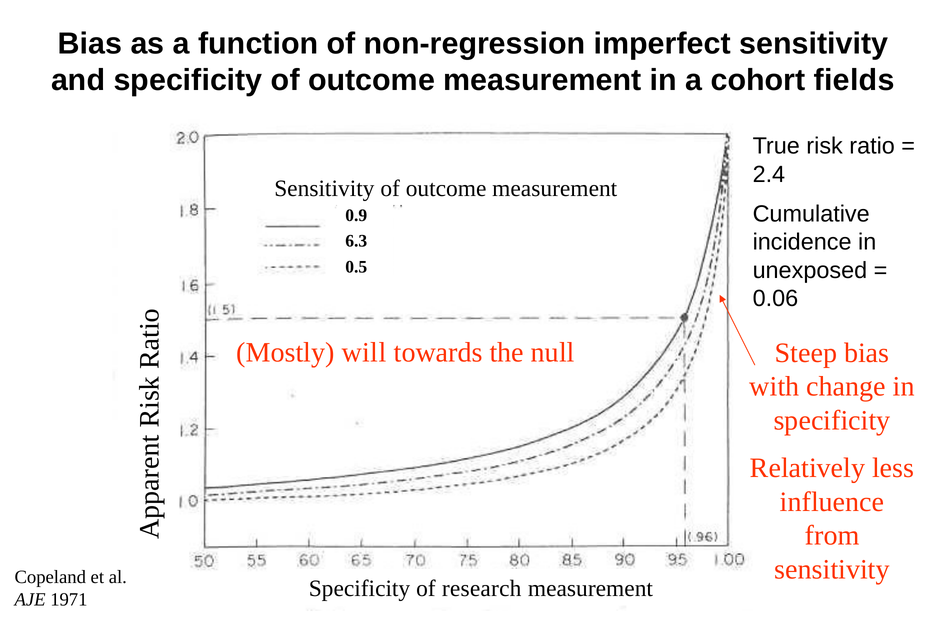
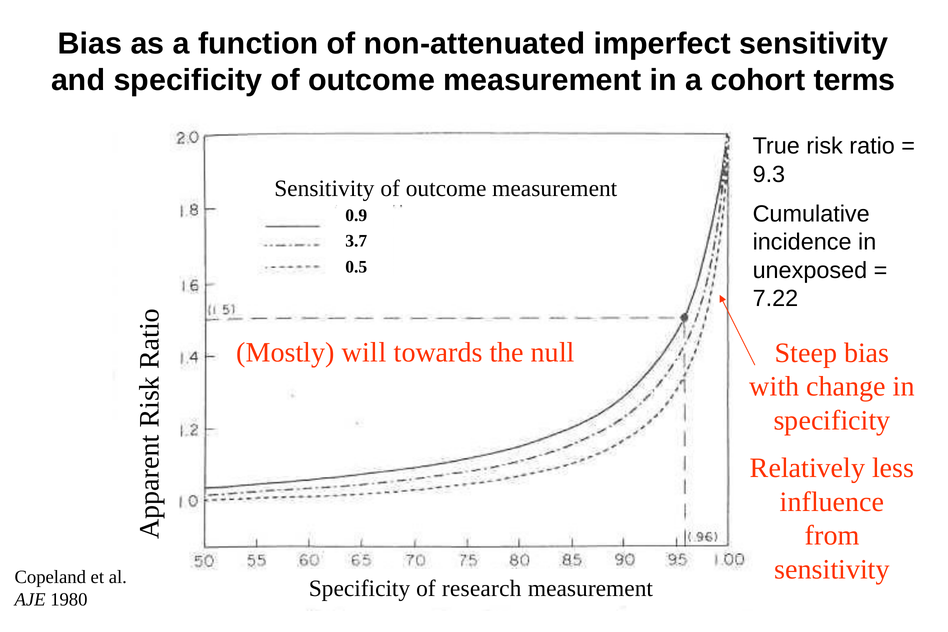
non-regression: non-regression -> non-attenuated (475, 44)
fields: fields -> terms (855, 80)
2.4: 2.4 -> 9.3 (769, 174)
6.3: 6.3 -> 3.7 (356, 241)
0.06: 0.06 -> 7.22 (775, 298)
1971: 1971 -> 1980 (69, 599)
